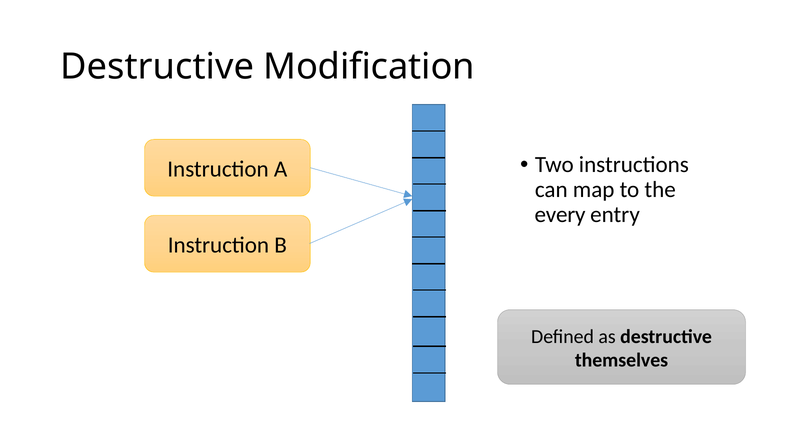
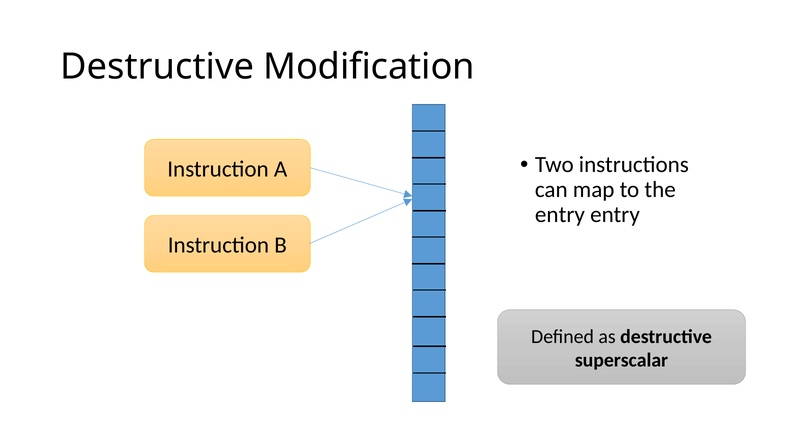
every: every -> entry (560, 215)
themselves: themselves -> superscalar (622, 360)
